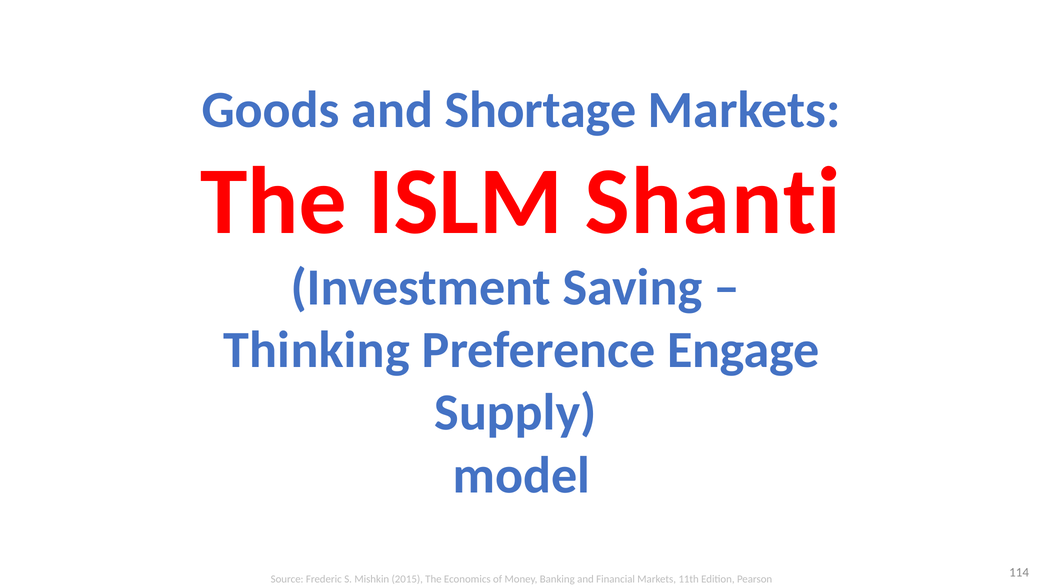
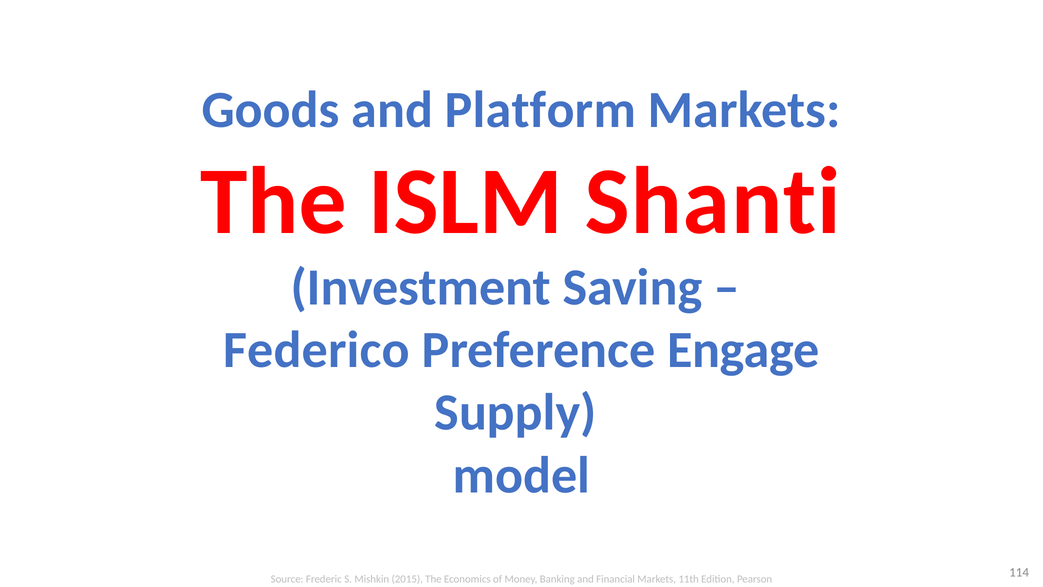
Shortage: Shortage -> Platform (540, 110)
Thinking: Thinking -> Federico (317, 350)
